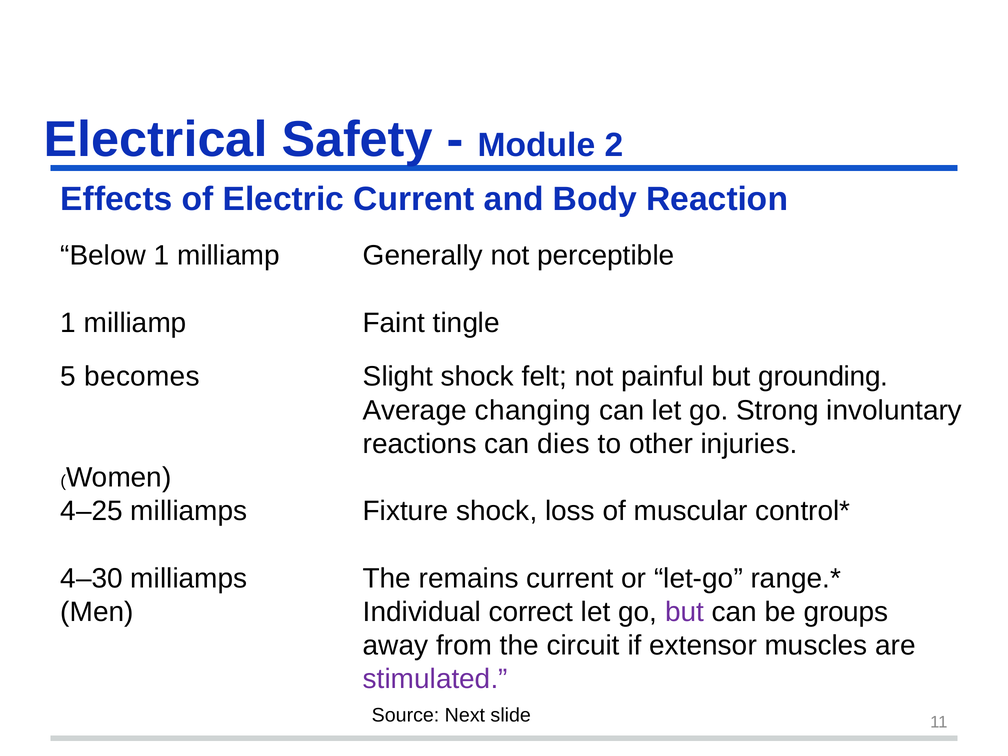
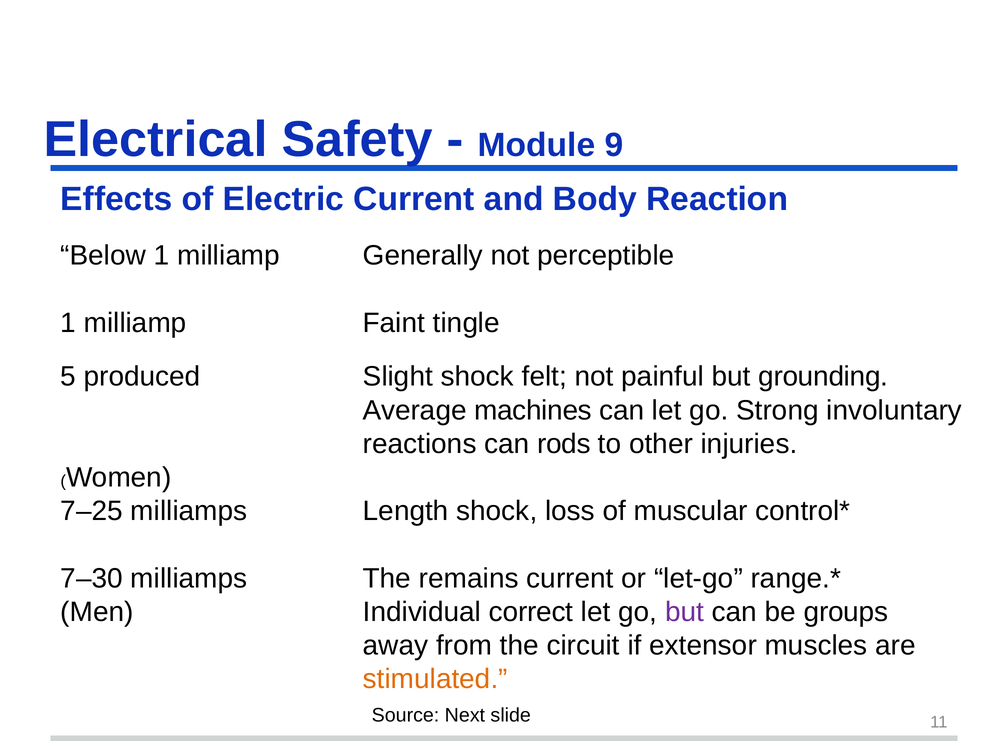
2: 2 -> 9 (614, 145)
becomes: becomes -> produced (142, 377)
changing: changing -> machines (533, 410)
dies: dies -> rods (564, 444)
4–25: 4–25 -> 7–25 (92, 511)
Fixture: Fixture -> Length (406, 511)
4–30: 4–30 -> 7–30 (92, 578)
stimulated colour: purple -> orange (435, 679)
